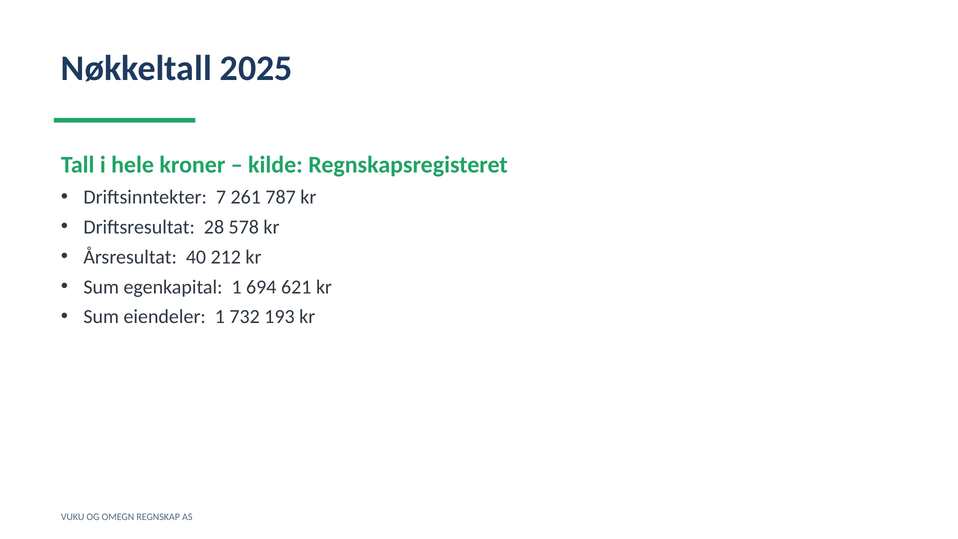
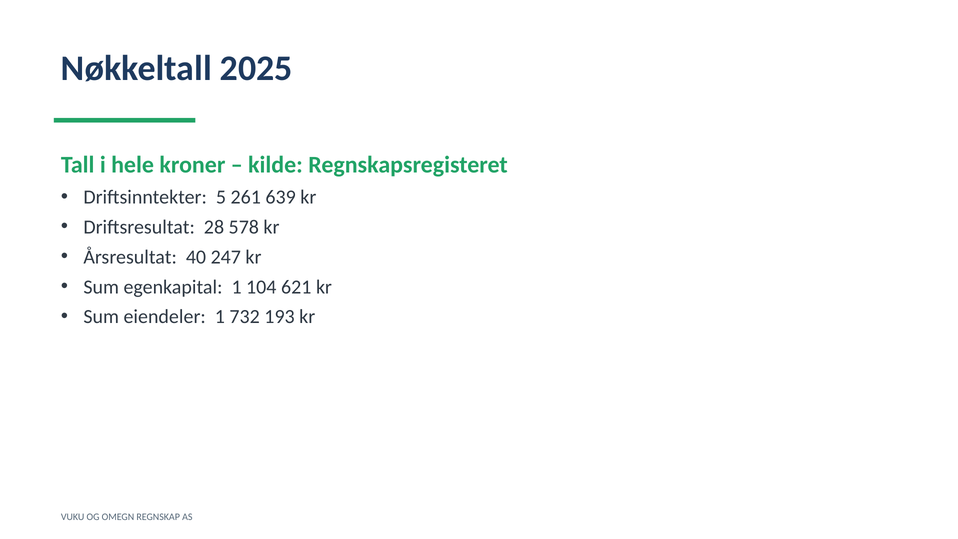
7: 7 -> 5 (221, 197)
787: 787 -> 639 (281, 197)
212: 212 -> 247 (226, 257)
694: 694 -> 104 (261, 287)
